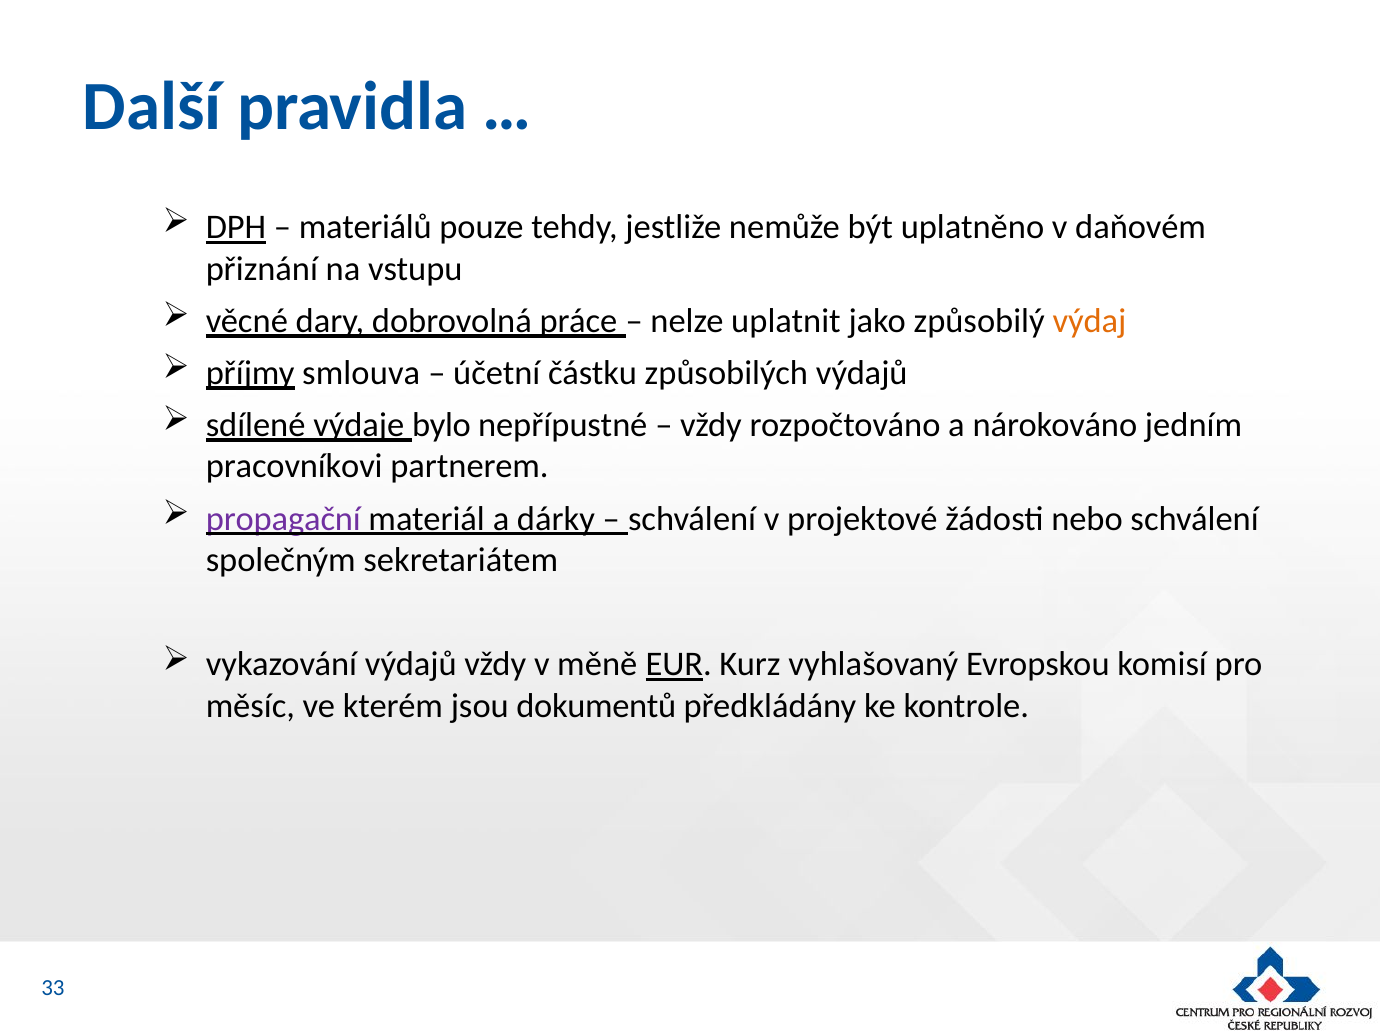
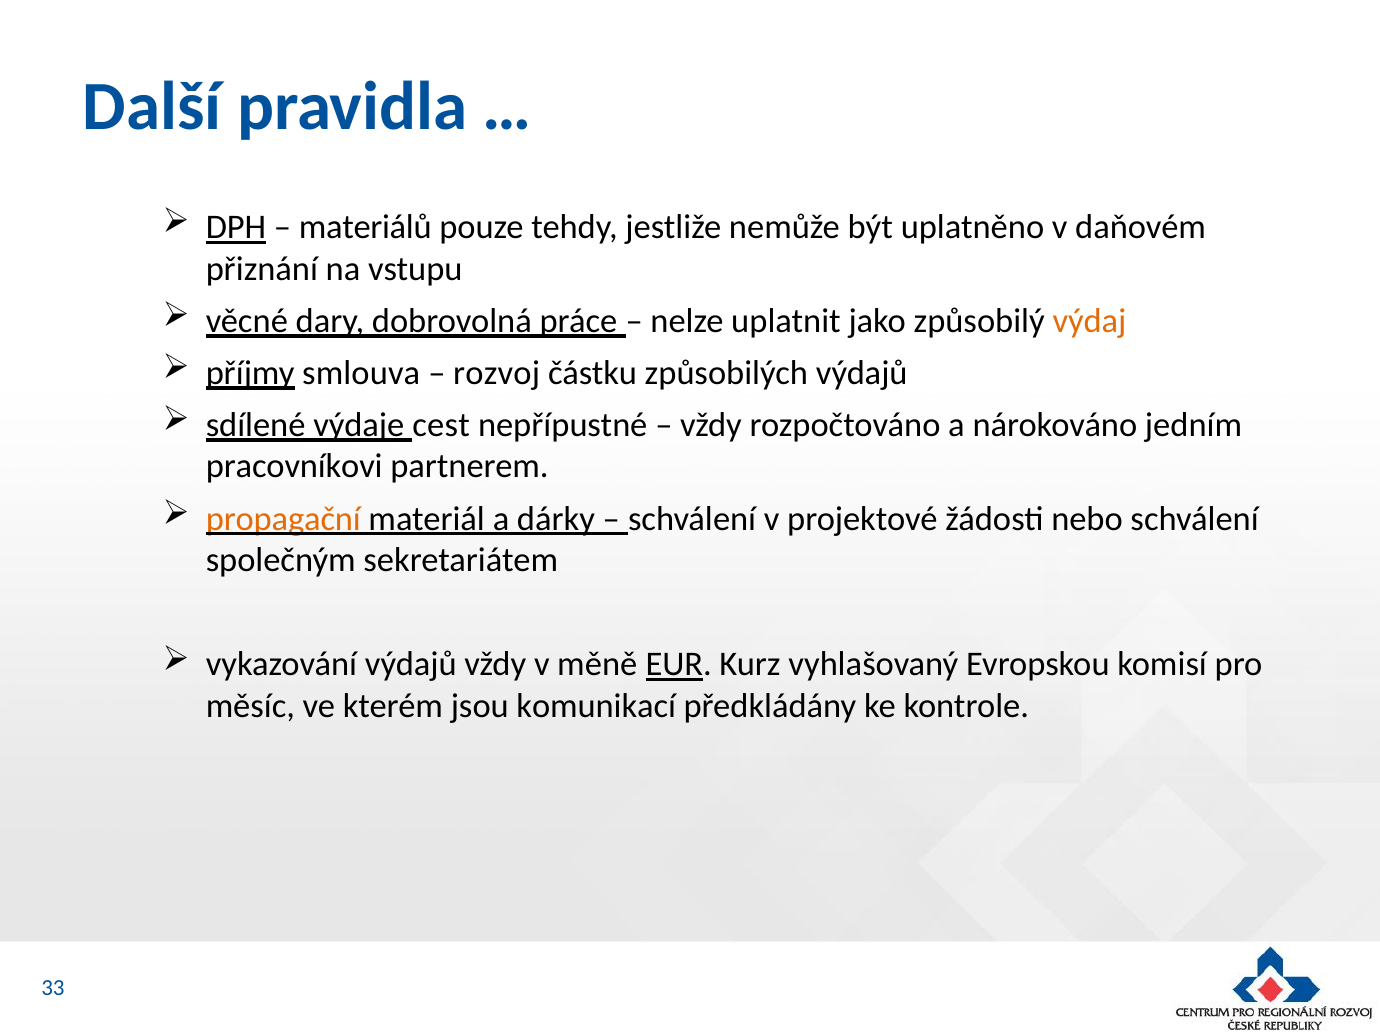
účetní: účetní -> rozvoj (497, 373)
bylo: bylo -> cest (441, 425)
propagační colour: purple -> orange (283, 519)
dokumentů: dokumentů -> komunikací (596, 706)
